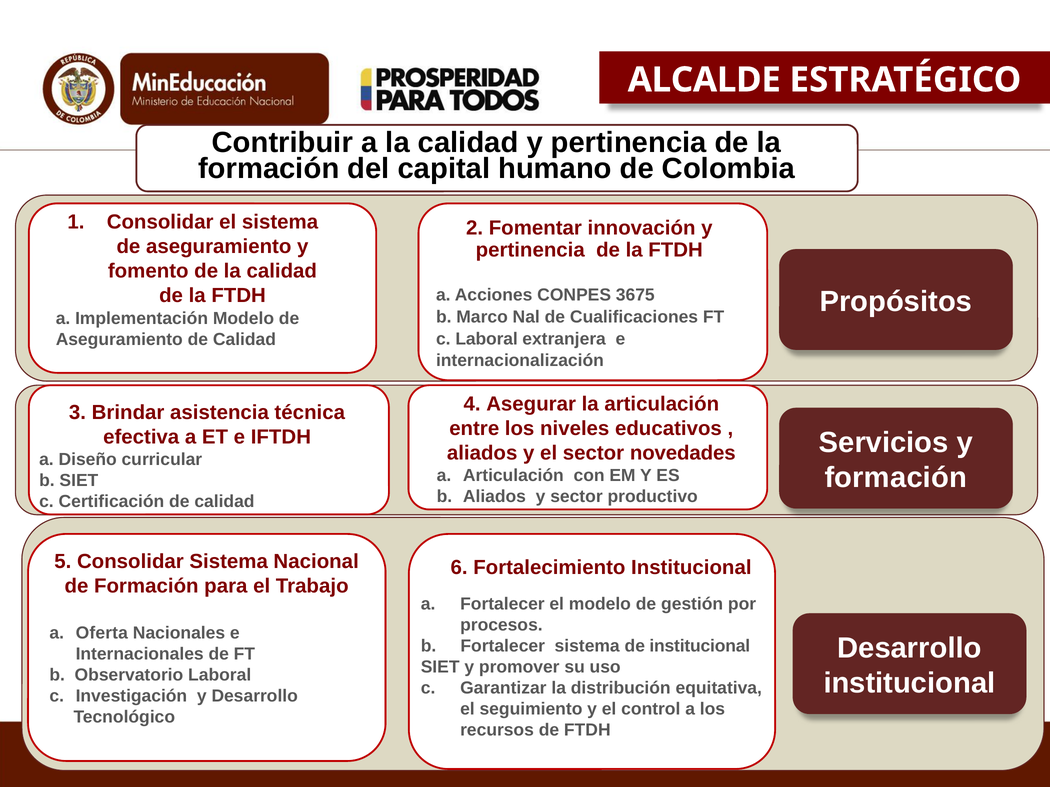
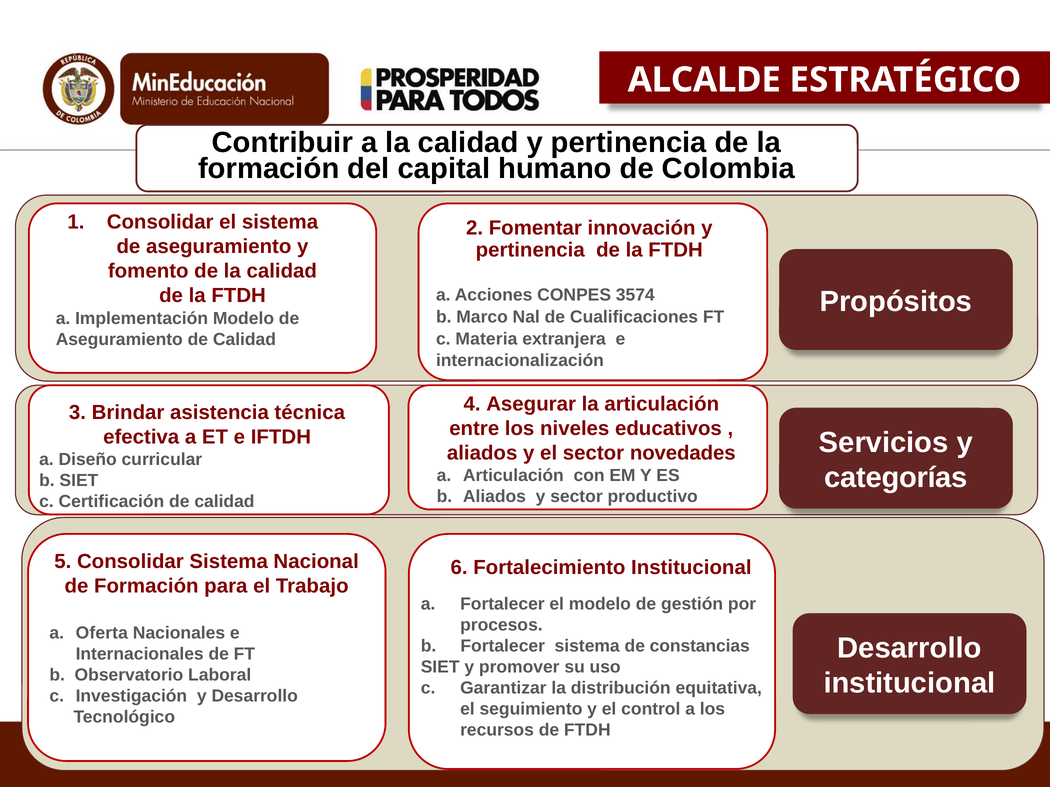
3675: 3675 -> 3574 (635, 295)
c Laboral: Laboral -> Materia (486, 339)
formación: formación -> categorías (896, 478)
de institucional: institucional -> constancias (700, 646)
